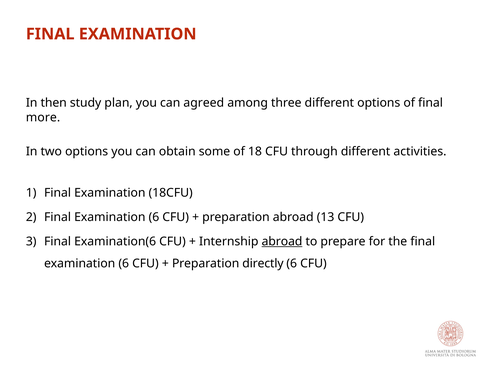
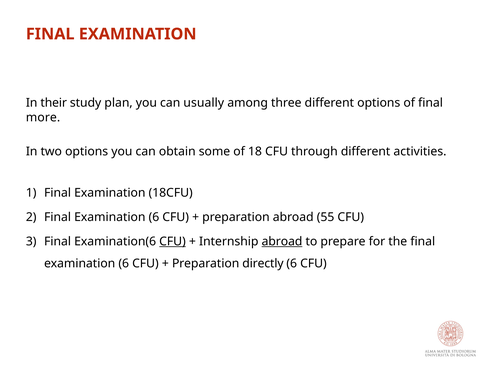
then: then -> their (54, 103)
agreed: agreed -> usually (204, 103)
13: 13 -> 55 (326, 217)
CFU underline: none -> present (172, 242)
